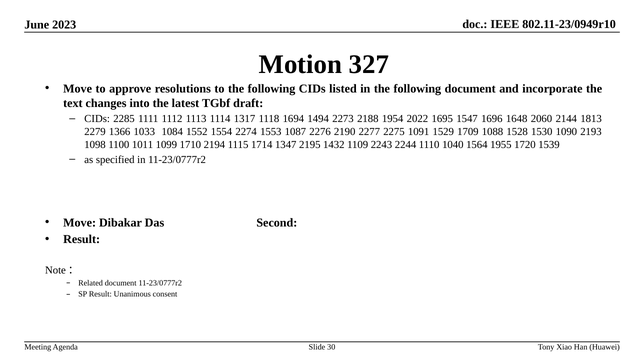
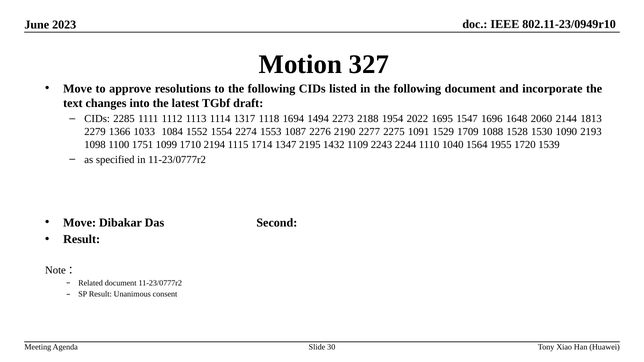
1011: 1011 -> 1751 (143, 145)
